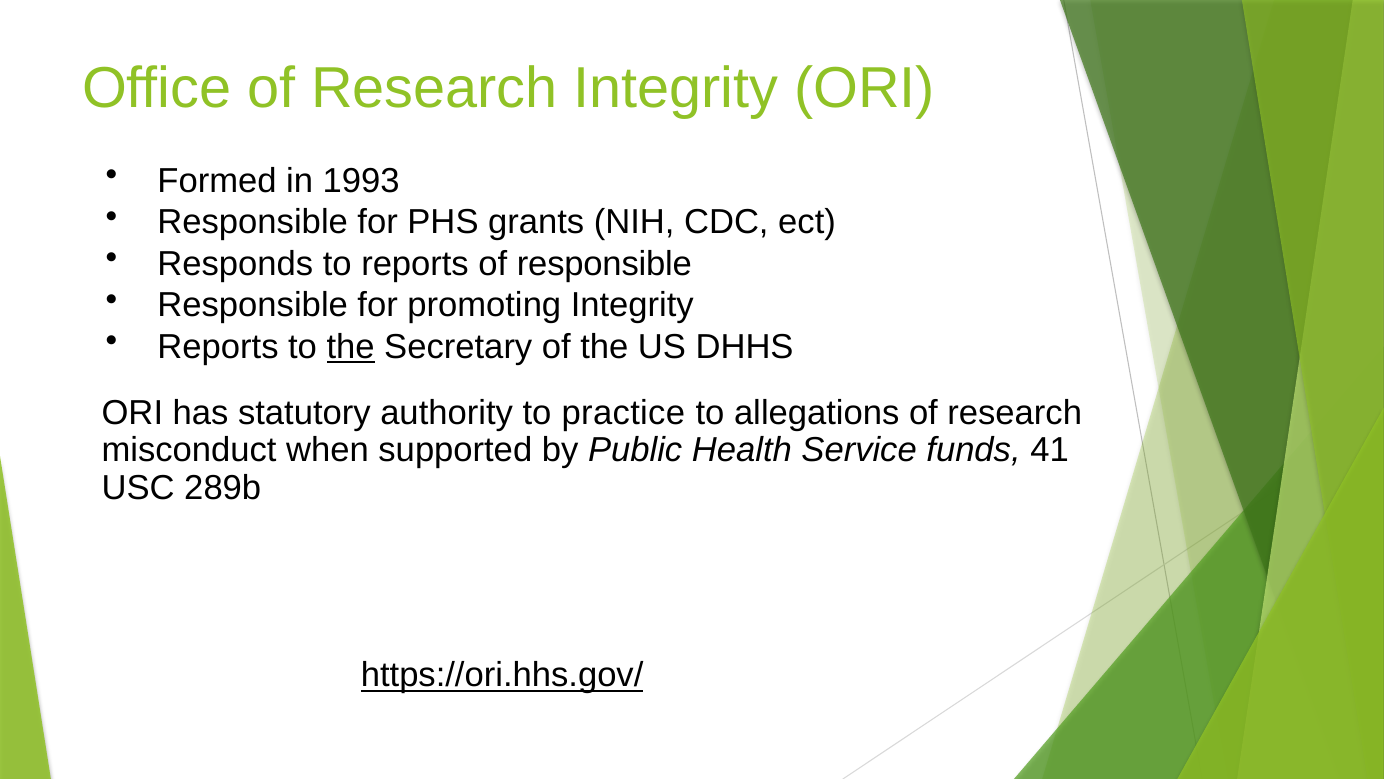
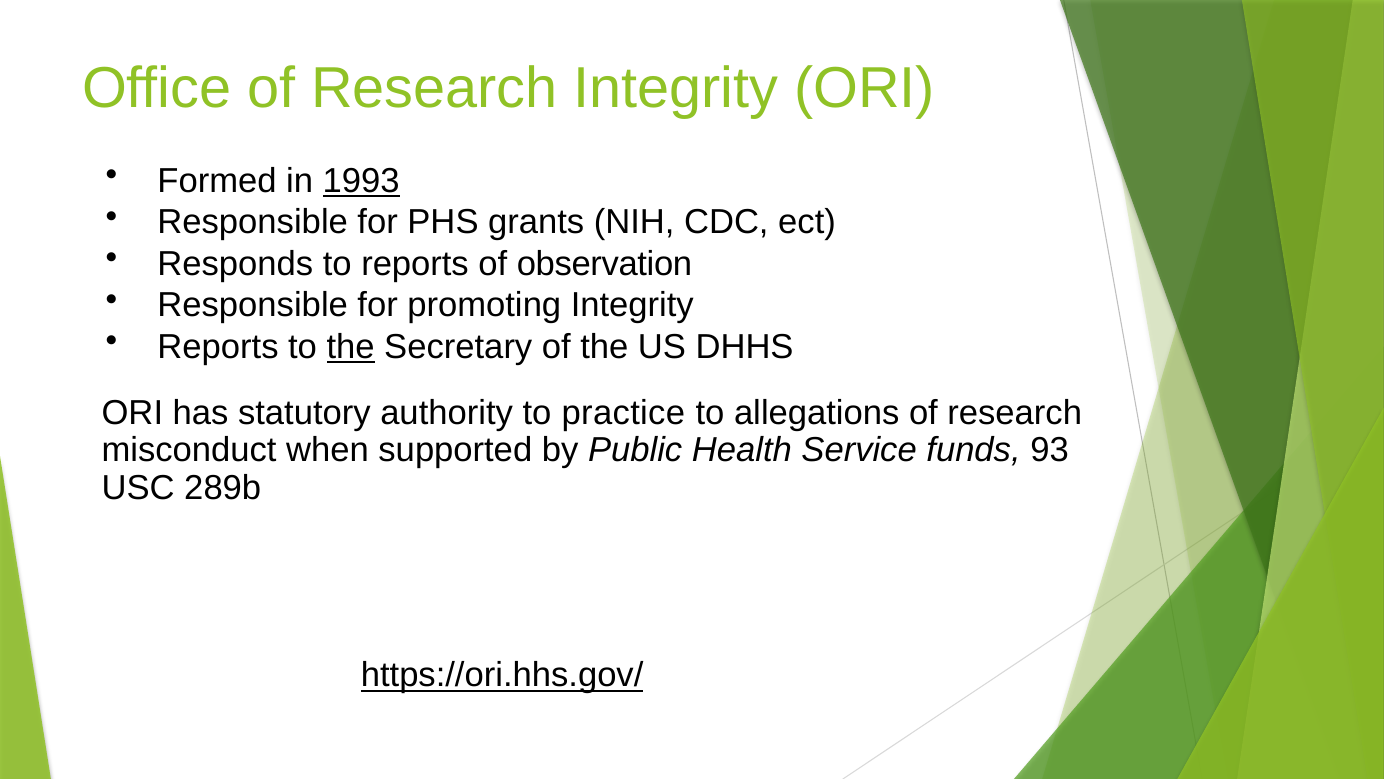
1993 underline: none -> present (361, 181)
of responsible: responsible -> observation (605, 264)
41: 41 -> 93 (1050, 450)
